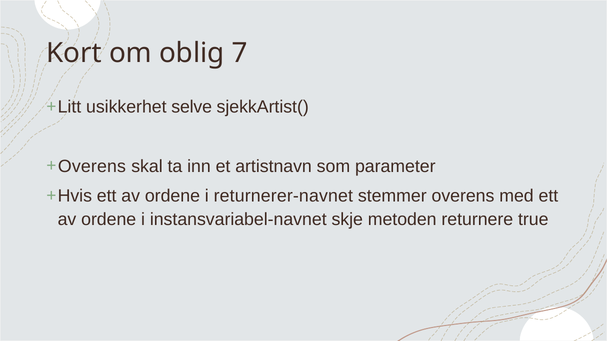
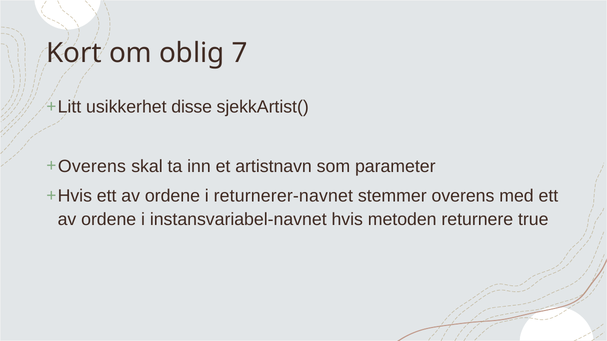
selve: selve -> disse (192, 107)
instansvariabel-navnet skje: skje -> hvis (347, 220)
